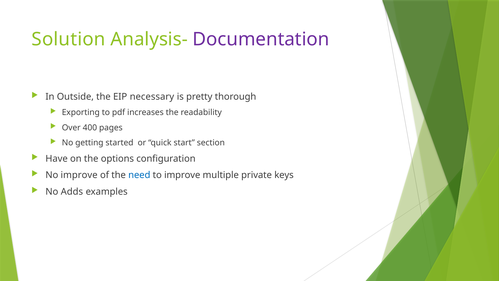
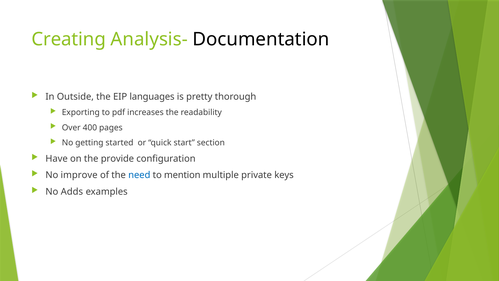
Solution: Solution -> Creating (69, 39)
Documentation colour: purple -> black (261, 39)
necessary: necessary -> languages (152, 97)
options: options -> provide (117, 159)
to improve: improve -> mention (182, 175)
